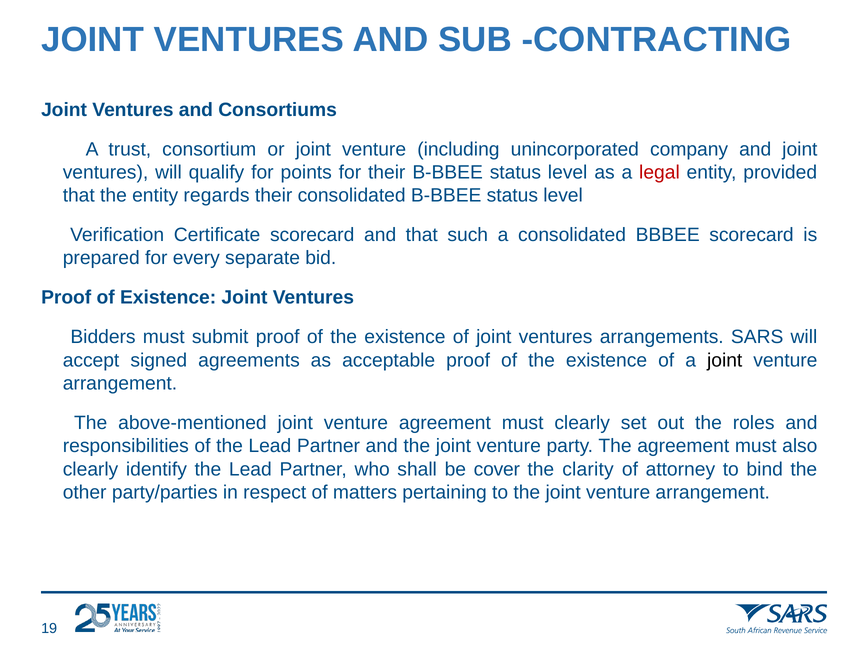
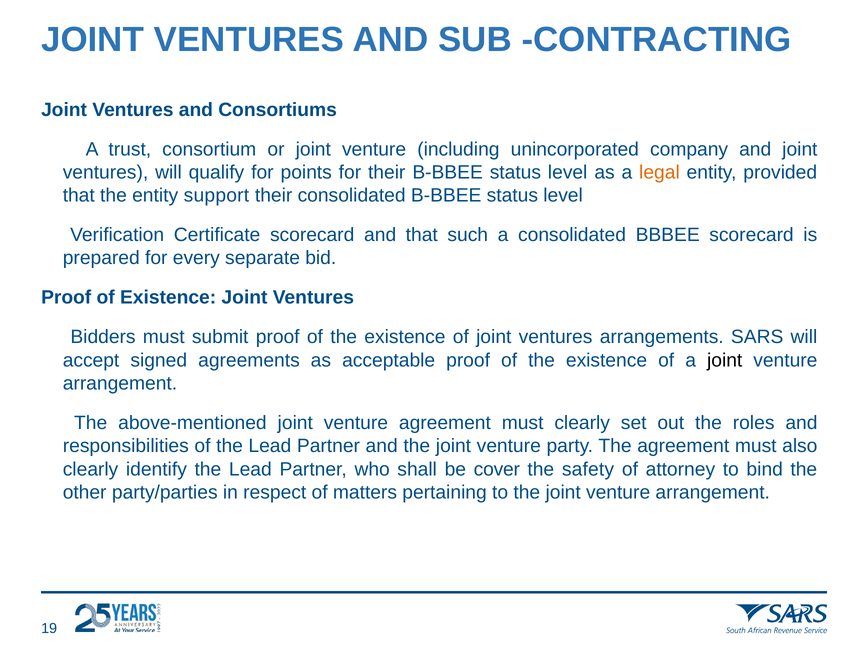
legal colour: red -> orange (659, 172)
regards: regards -> support (216, 195)
clarity: clarity -> safety (588, 469)
